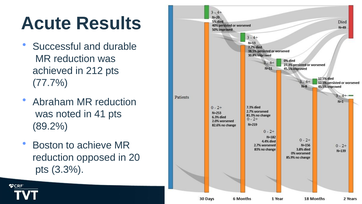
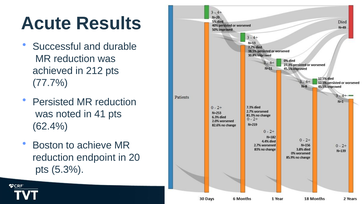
Abraham: Abraham -> Persisted (53, 102)
89.2%: 89.2% -> 62.4% (50, 126)
opposed: opposed -> endpoint (96, 157)
3.3%: 3.3% -> 5.3% (68, 169)
